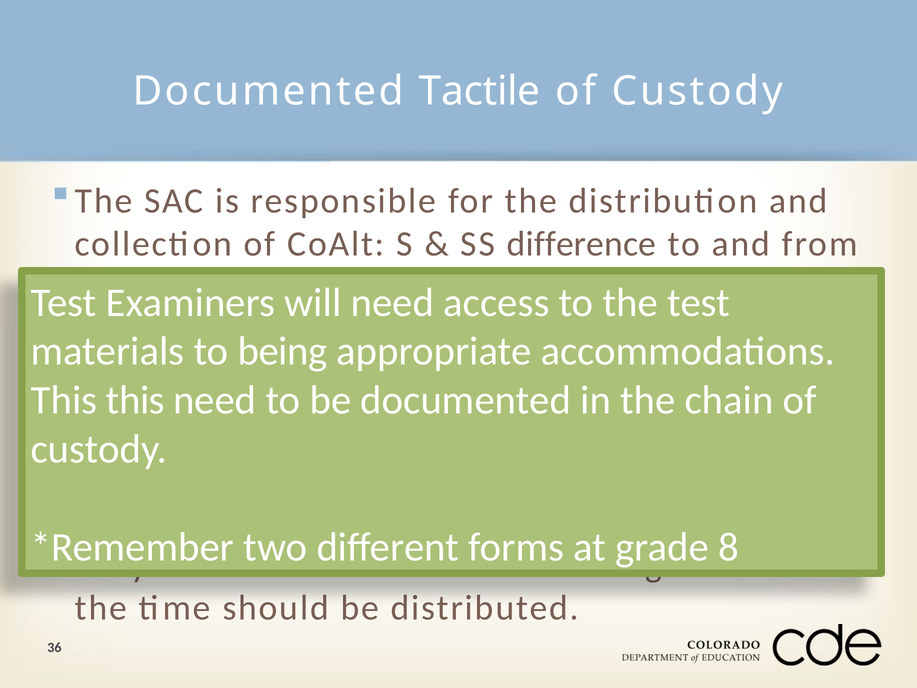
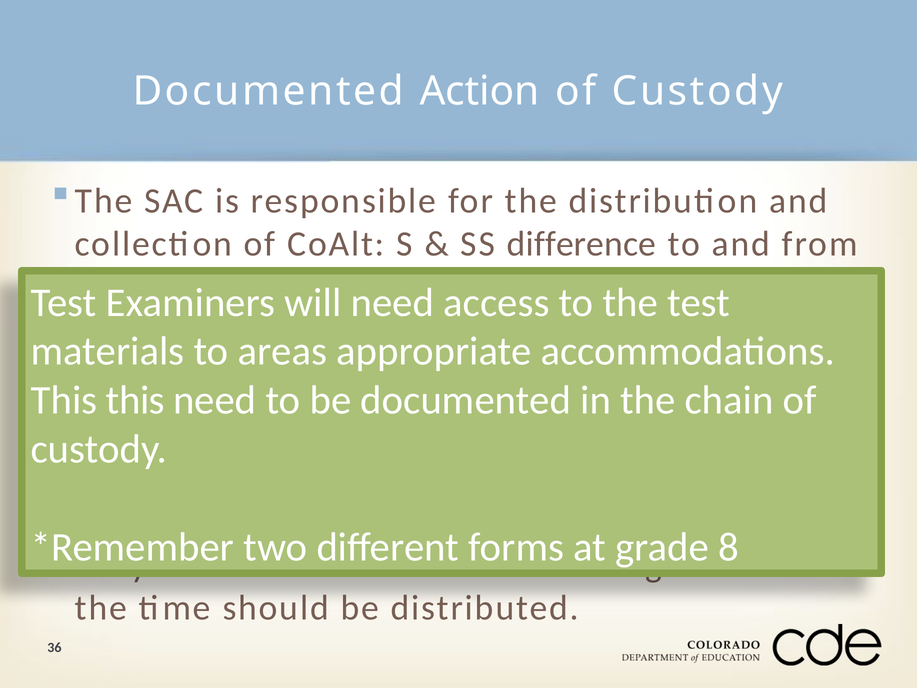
Tactile: Tactile -> Action (480, 91)
being: being -> areas (282, 351)
